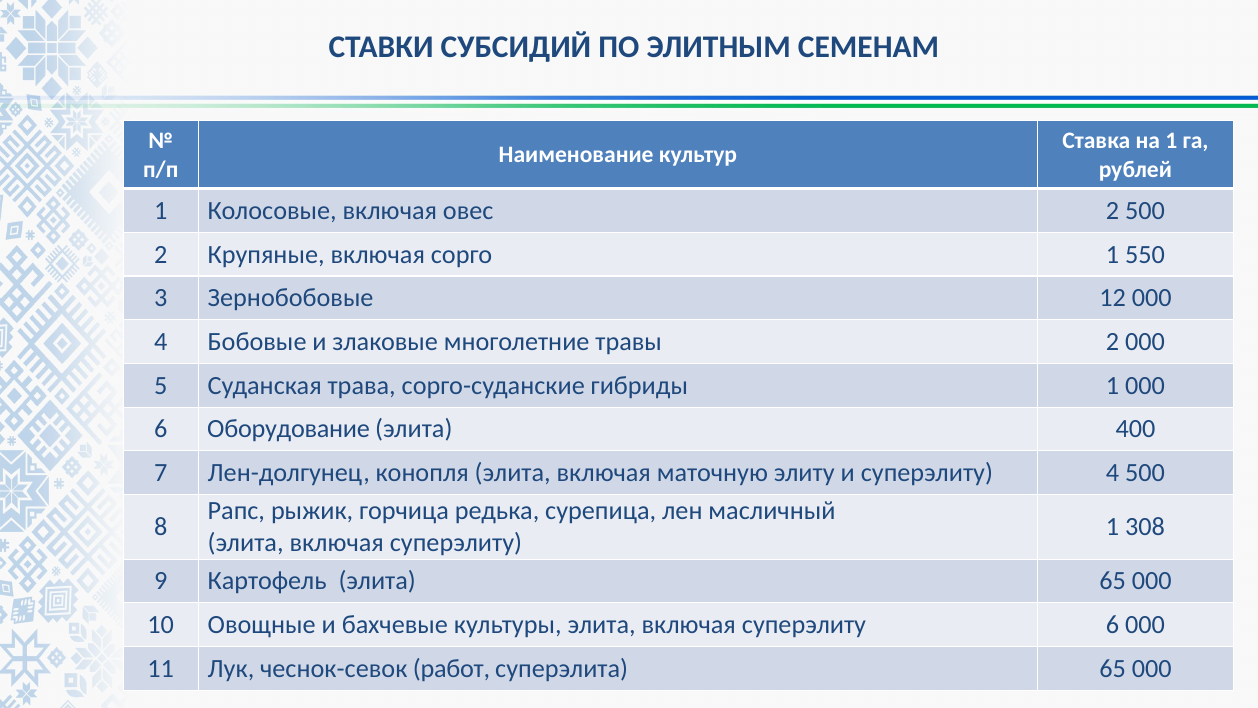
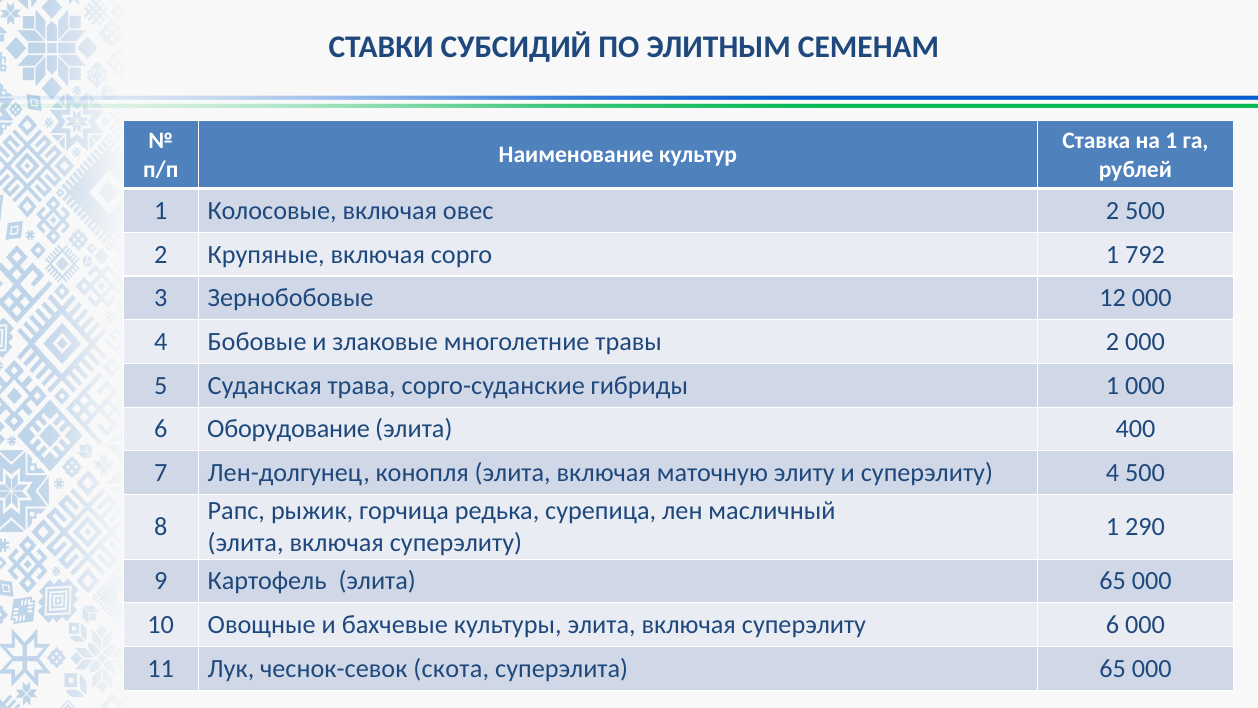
550: 550 -> 792 (1145, 254)
308: 308 -> 290 (1145, 527)
работ: работ -> скота (451, 668)
